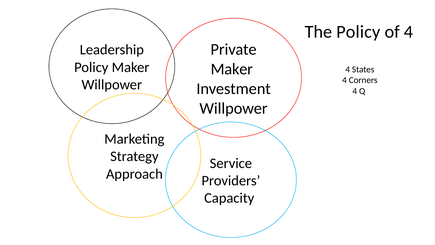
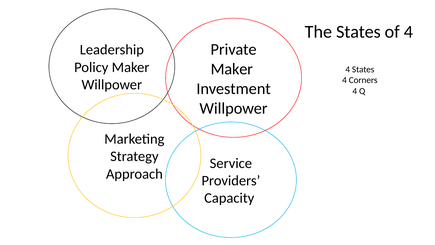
The Policy: Policy -> States (358, 32)
